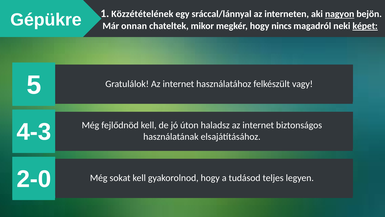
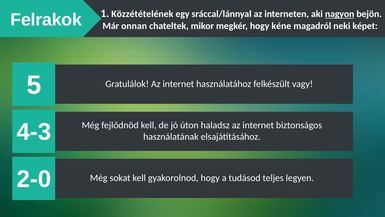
Gépükre: Gépükre -> Felrakok (46, 20)
hogy nincs: nincs -> kéne (281, 26)
képet underline: present -> none (365, 26)
